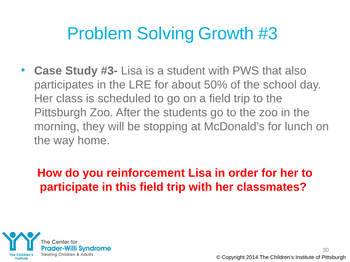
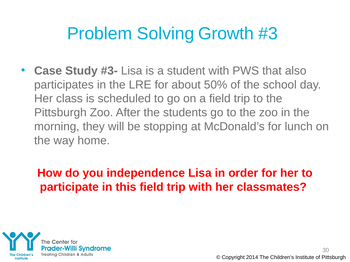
reinforcement: reinforcement -> independence (146, 173)
